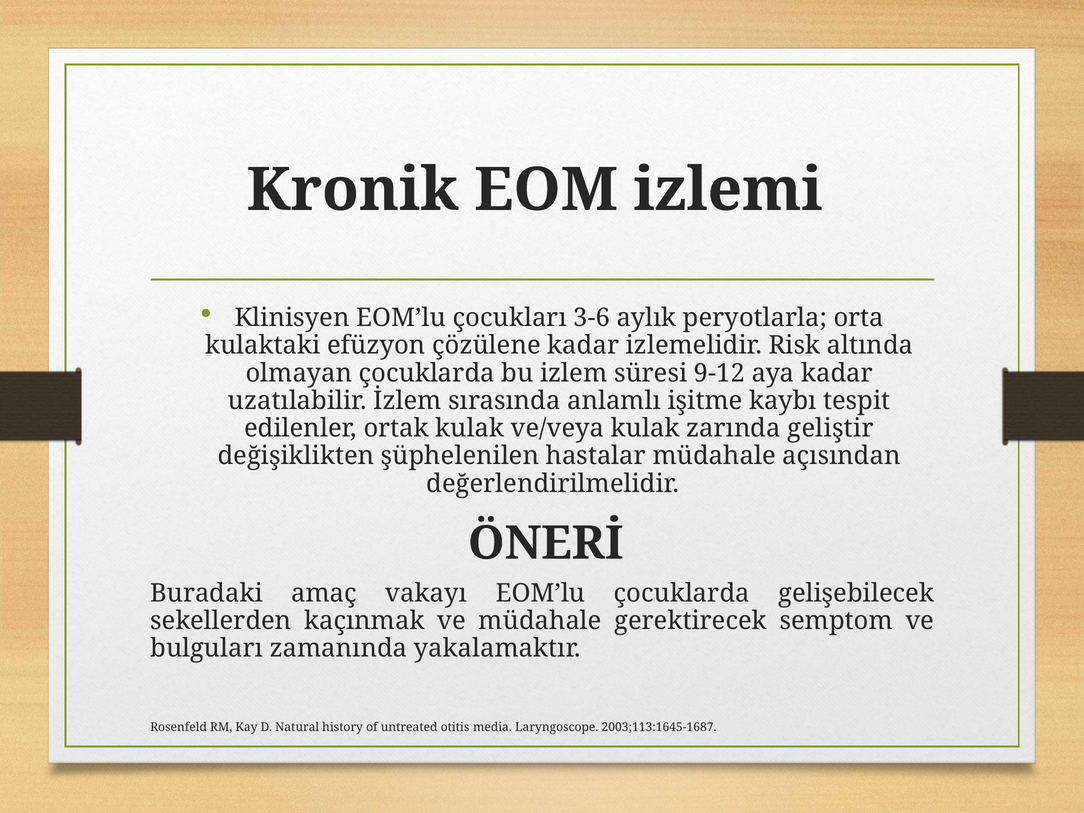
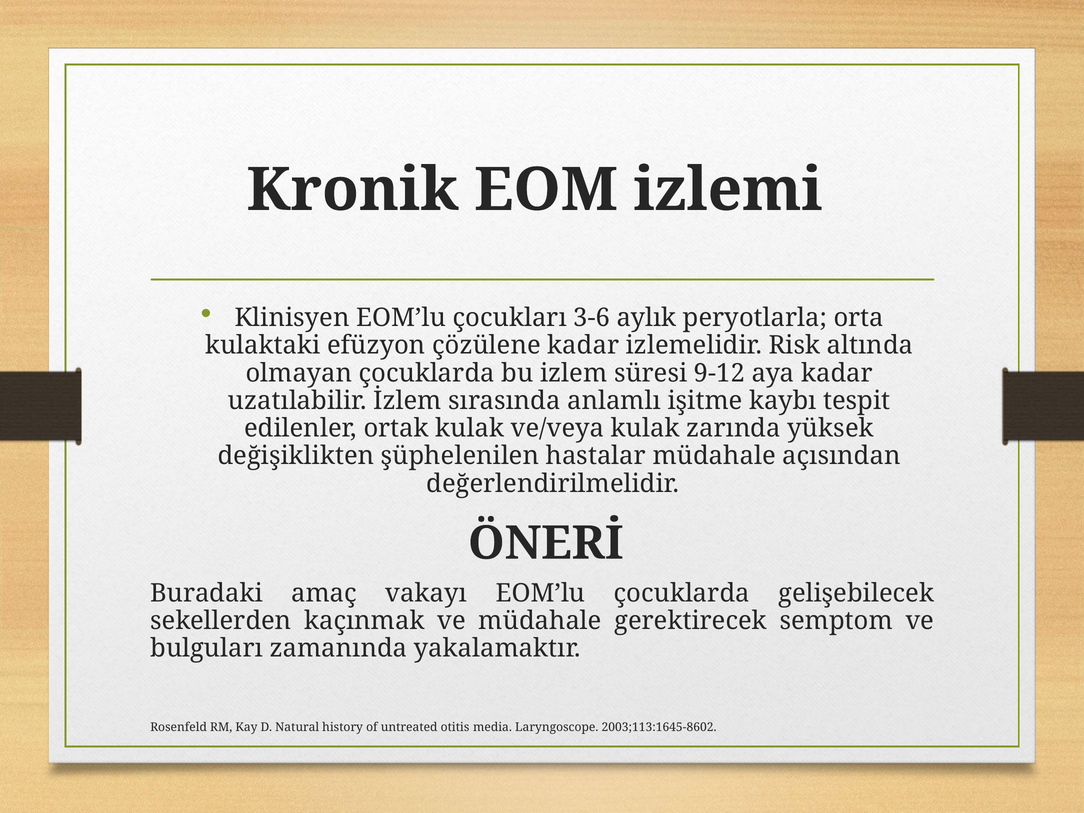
geliştir: geliştir -> yüksek (831, 428)
2003;113:1645-1687: 2003;113:1645-1687 -> 2003;113:1645-8602 (659, 727)
